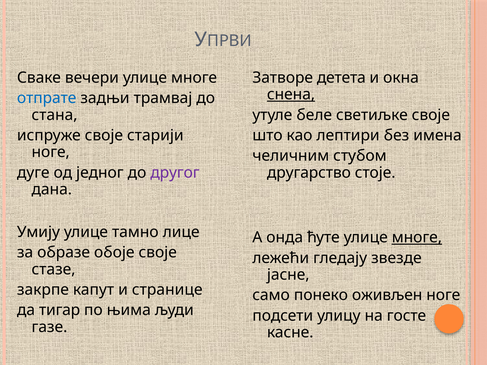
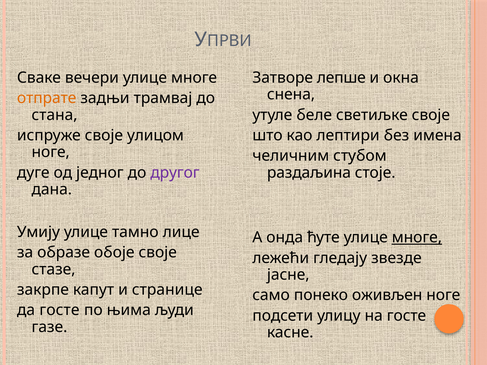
детета: детета -> лепше (341, 78)
снена underline: present -> none (291, 95)
отпрате colour: blue -> orange (47, 98)
старији: старији -> улицом (155, 135)
другарство: другарство -> раздаљина (309, 173)
да тигар: тигар -> госте (59, 310)
